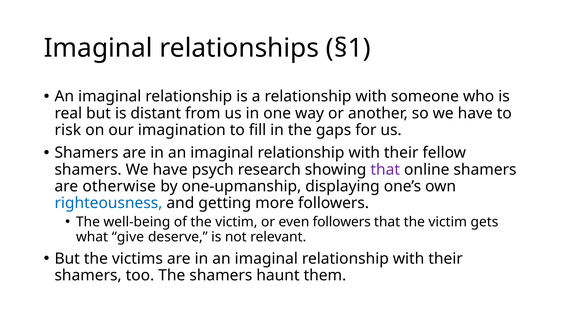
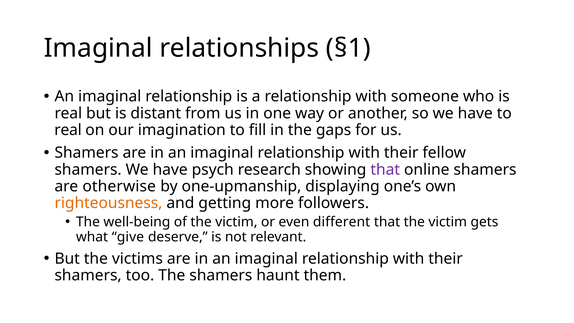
risk: risk -> real (68, 130)
righteousness colour: blue -> orange (108, 203)
even followers: followers -> different (342, 222)
